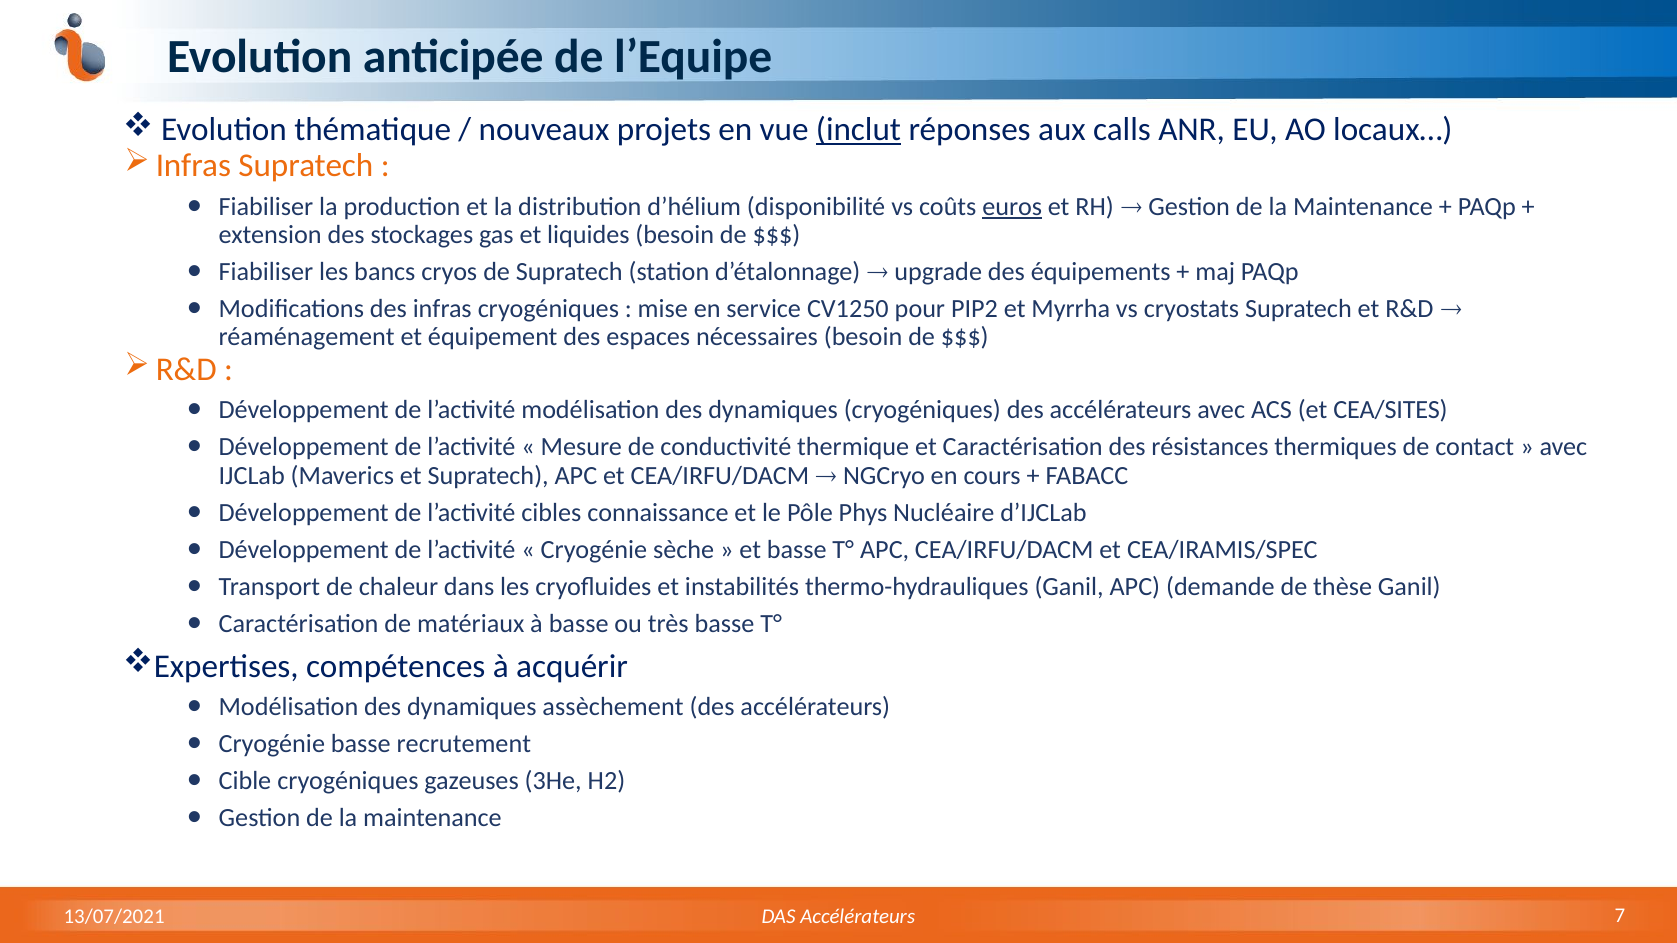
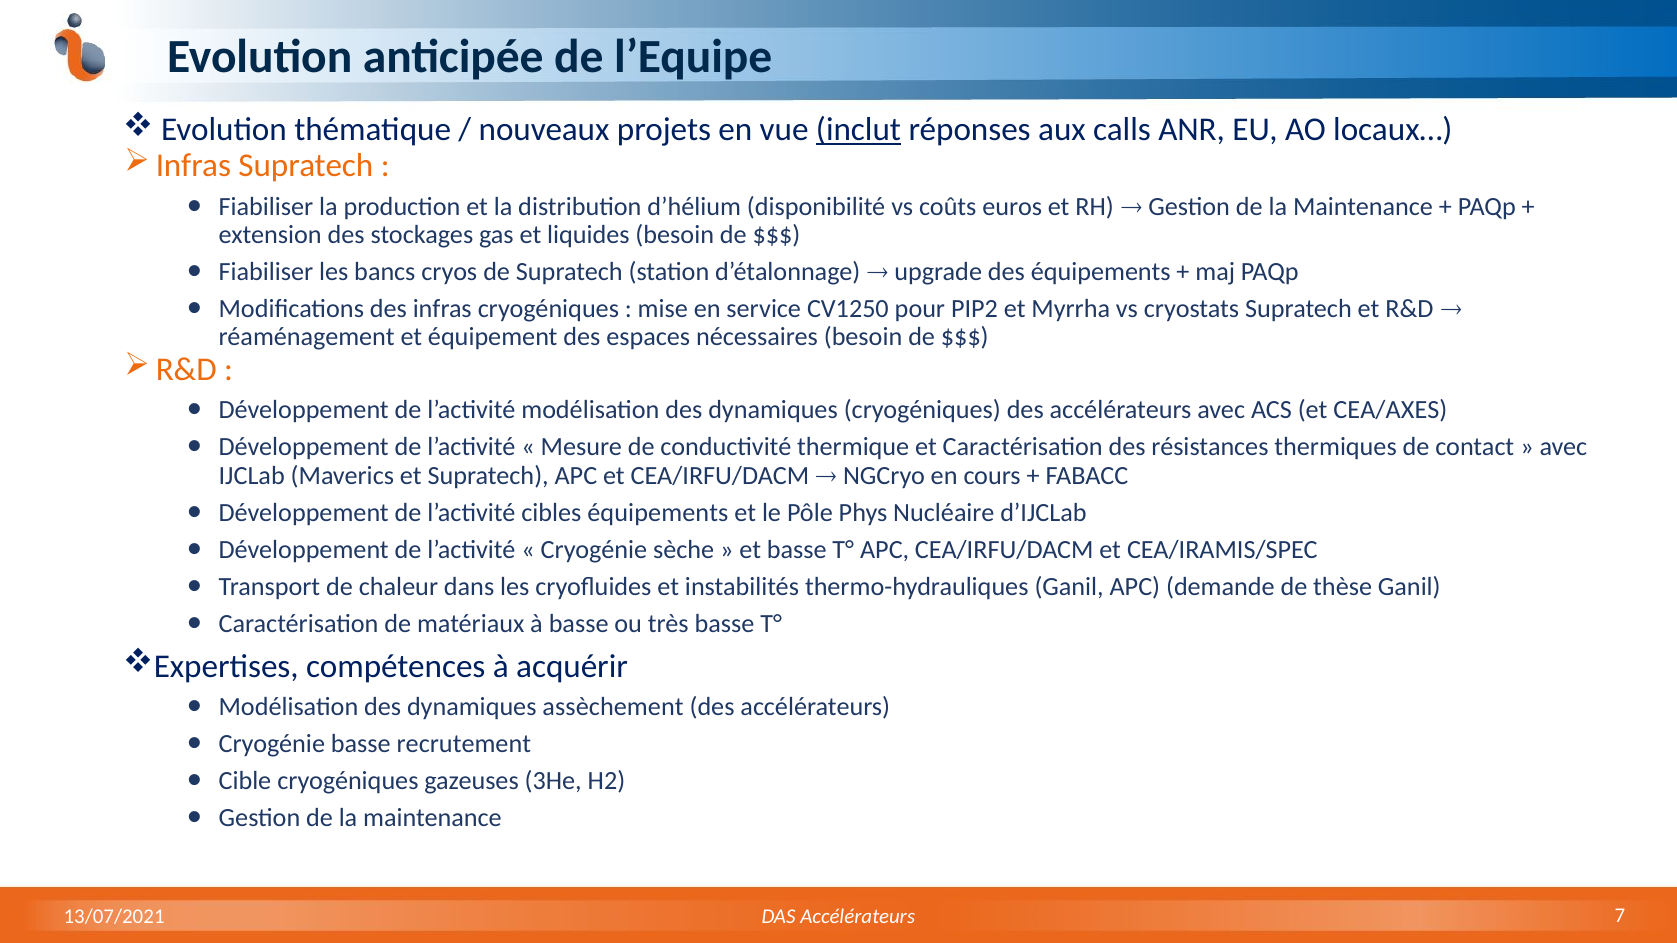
euros underline: present -> none (1012, 207)
CEA/SITES: CEA/SITES -> CEA/AXES (1390, 410)
cibles connaissance: connaissance -> équipements (658, 513)
